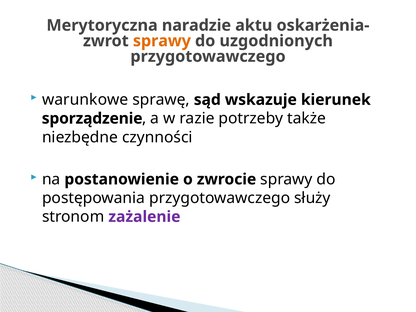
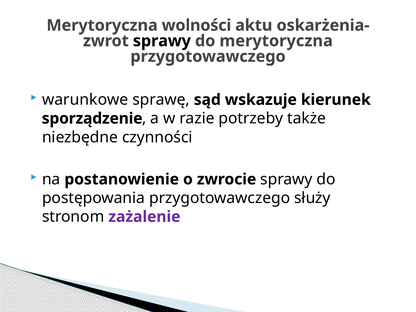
naradzie: naradzie -> wolności (196, 25)
sprawy colour: orange -> black (162, 41)
do uzgodnionych: uzgodnionych -> merytoryczna (276, 41)
